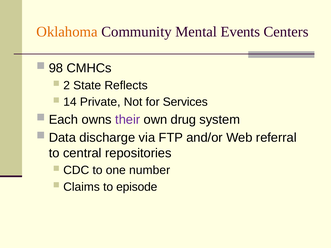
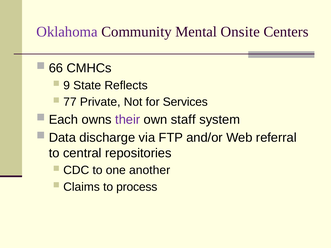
Oklahoma colour: orange -> purple (67, 32)
Events: Events -> Onsite (240, 32)
98: 98 -> 66 (56, 68)
2: 2 -> 9 (67, 85)
14: 14 -> 77 (70, 102)
drug: drug -> staff (183, 120)
number: number -> another (150, 170)
episode: episode -> process (137, 187)
